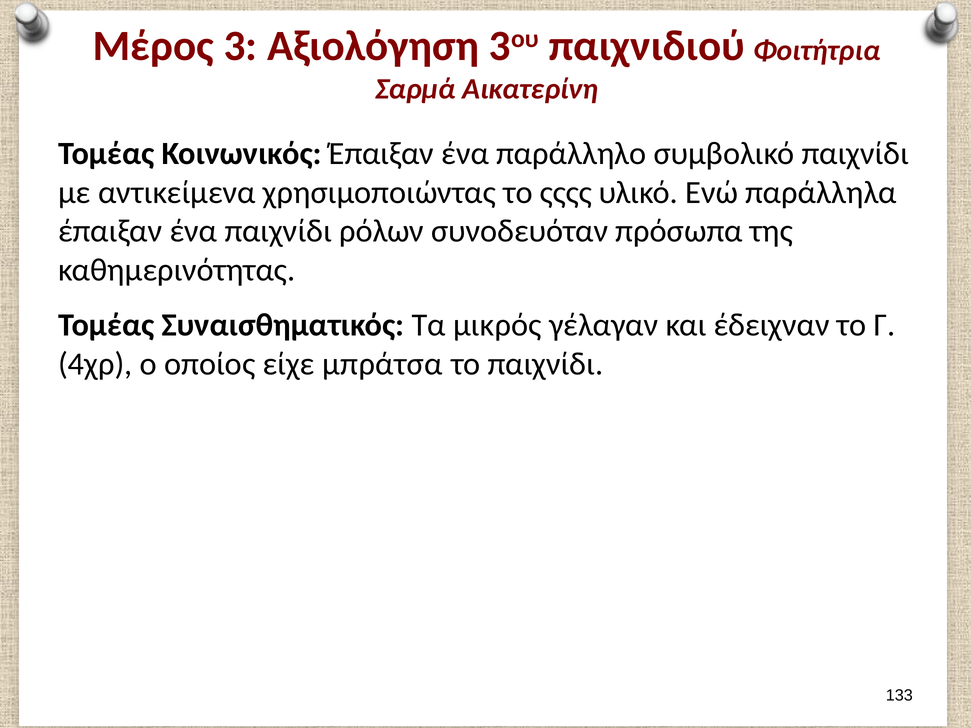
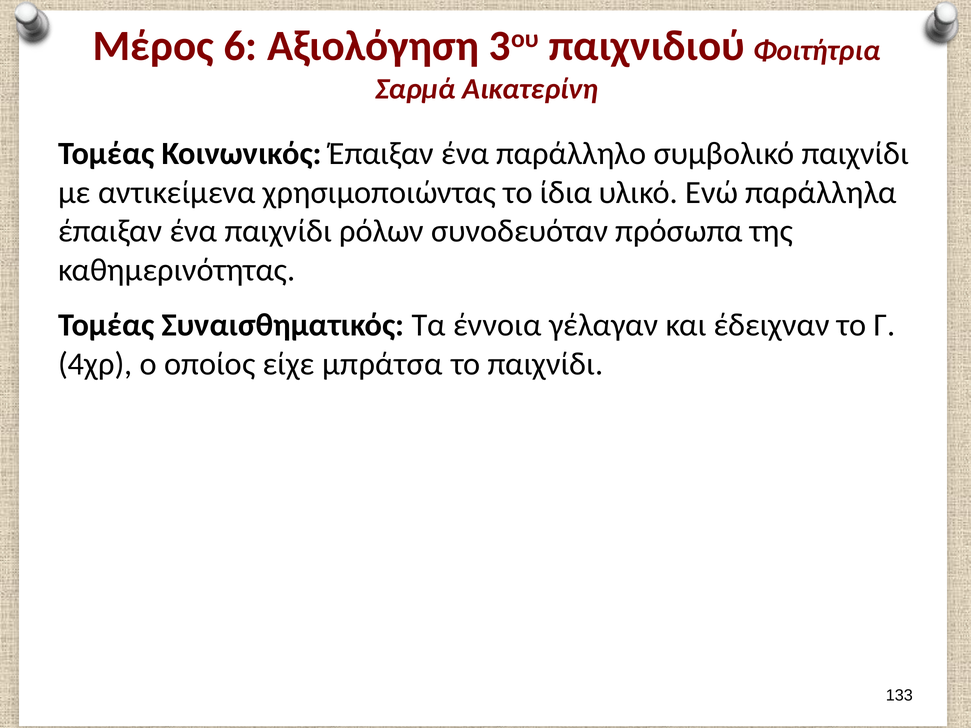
3: 3 -> 6 (240, 46)
ςςςς: ςςςς -> ίδια (566, 192)
μικρός: μικρός -> έννοια (497, 325)
